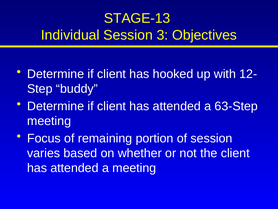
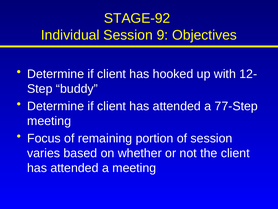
STAGE-13: STAGE-13 -> STAGE-92 (137, 18)
3: 3 -> 9 (162, 35)
63-Step: 63-Step -> 77-Step (236, 106)
